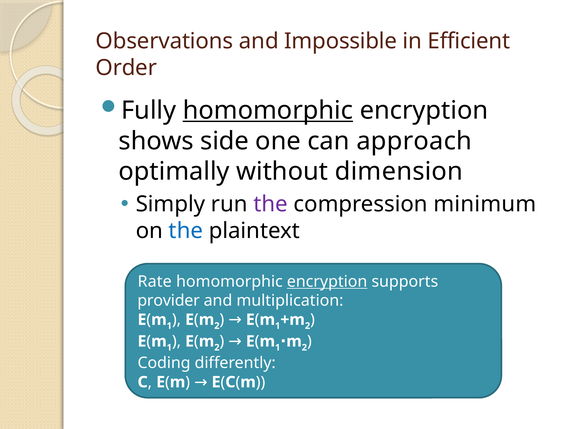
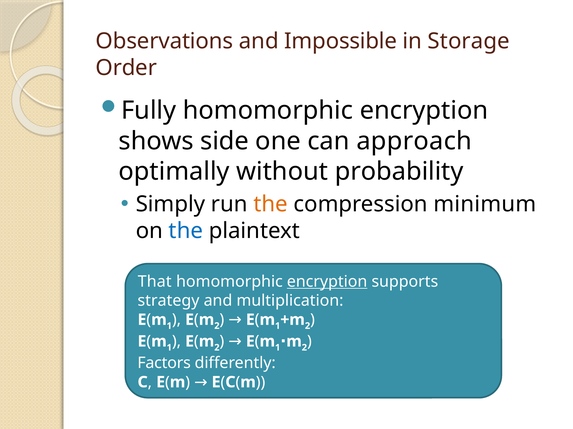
Efficient: Efficient -> Storage (469, 41)
homomorphic underline: present -> none (268, 111)
dimension: dimension -> probability (399, 172)
the colour: purple -> orange (271, 205)
Rate: Rate -> That (155, 282)
provider: provider -> strategy (168, 301)
Coding: Coding -> Factors (164, 364)
